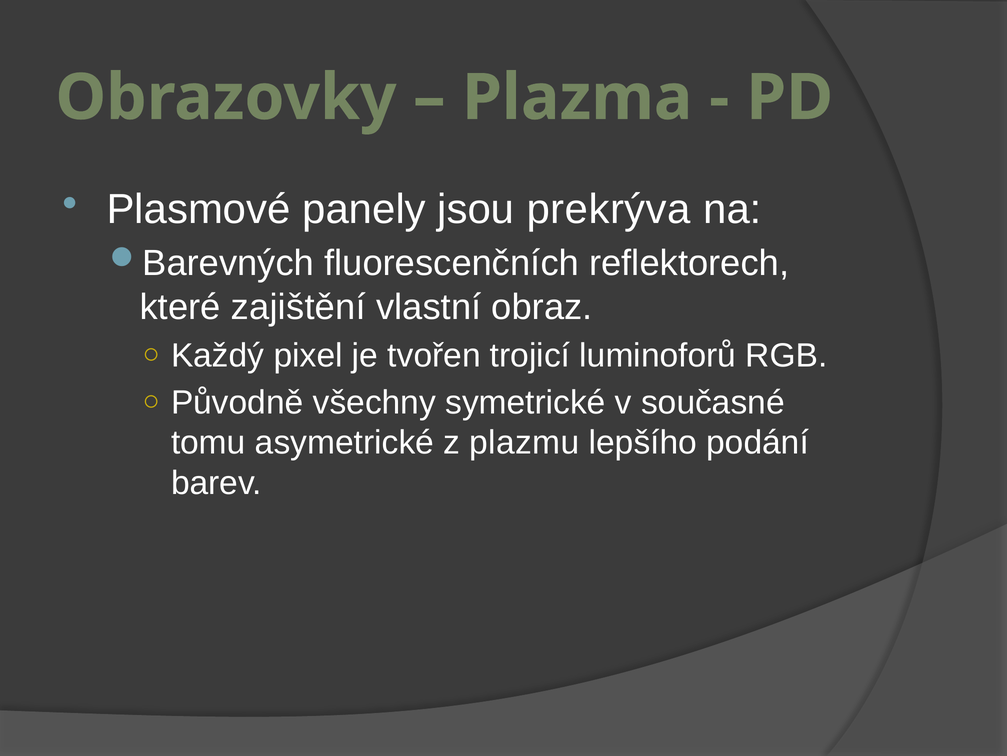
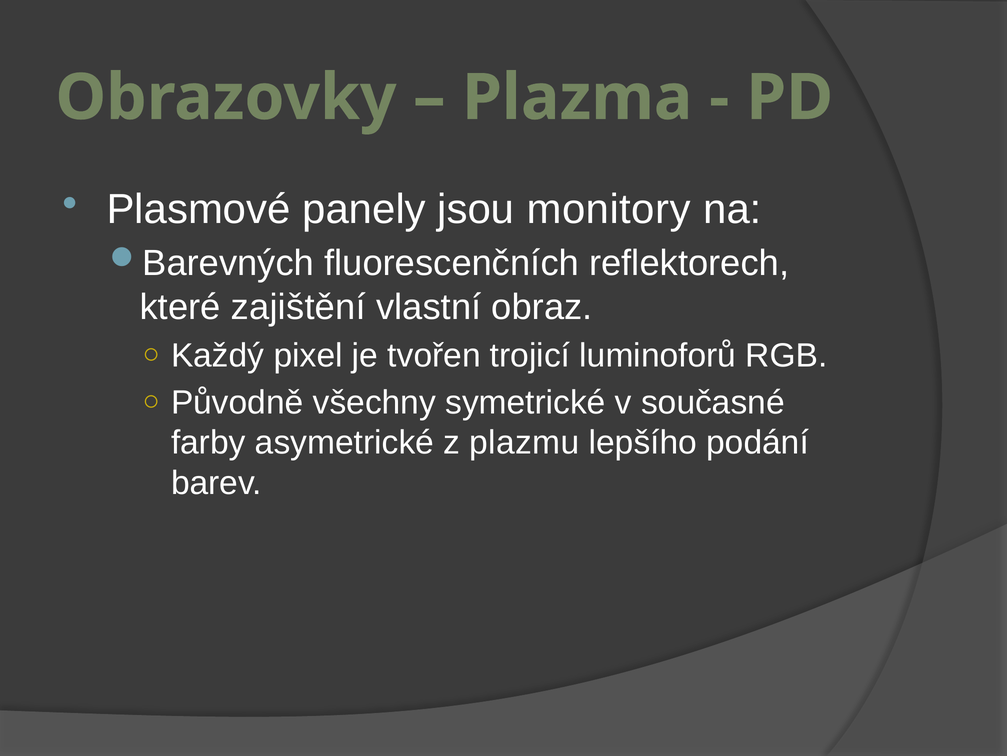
prekrýva: prekrýva -> monitory (609, 209)
tomu: tomu -> farby (208, 442)
